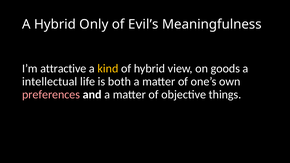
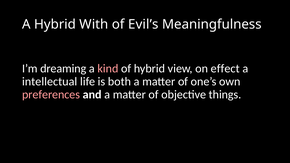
Only: Only -> With (94, 24)
attractive: attractive -> dreaming (63, 68)
kind colour: yellow -> pink (108, 68)
goods: goods -> effect (225, 68)
